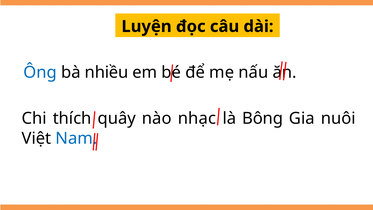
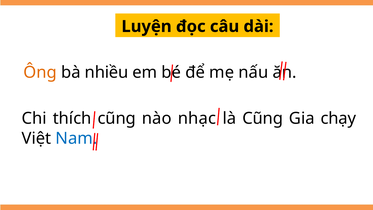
Ông colour: blue -> orange (40, 72)
thích quây: quây -> cũng (117, 118)
là Bông: Bông -> Cũng (263, 118)
nuôi: nuôi -> chạy (338, 118)
